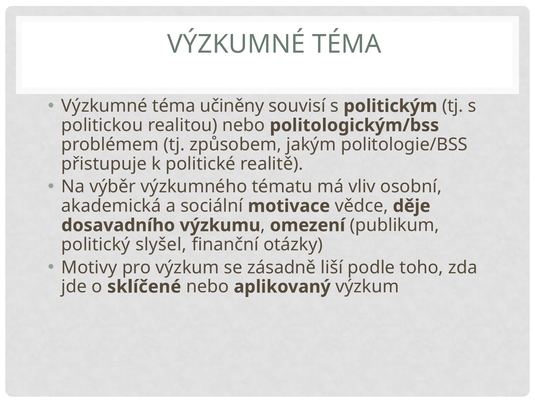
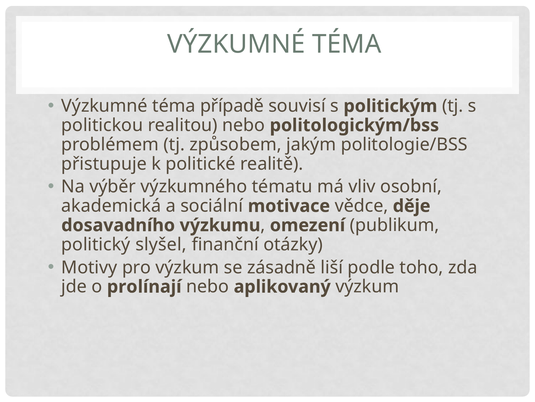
učiněny: učiněny -> případě (232, 106)
sklíčené: sklíčené -> prolínají (144, 286)
